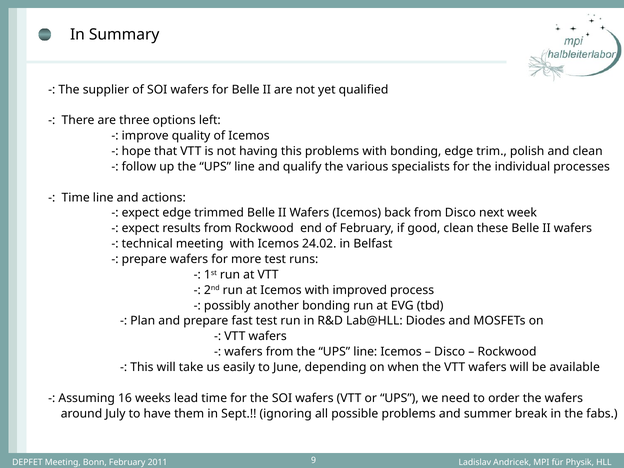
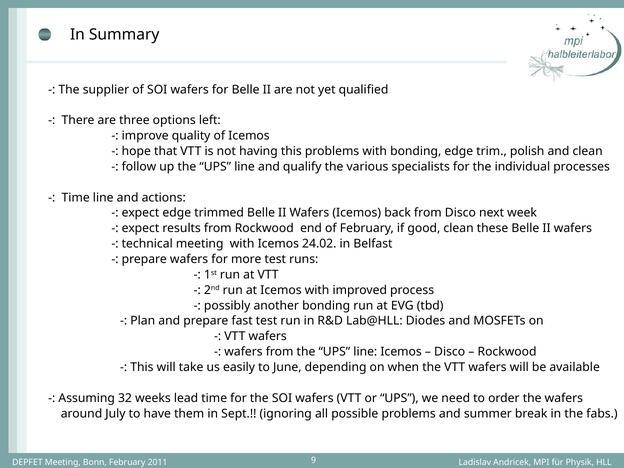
16: 16 -> 32 (125, 398)
